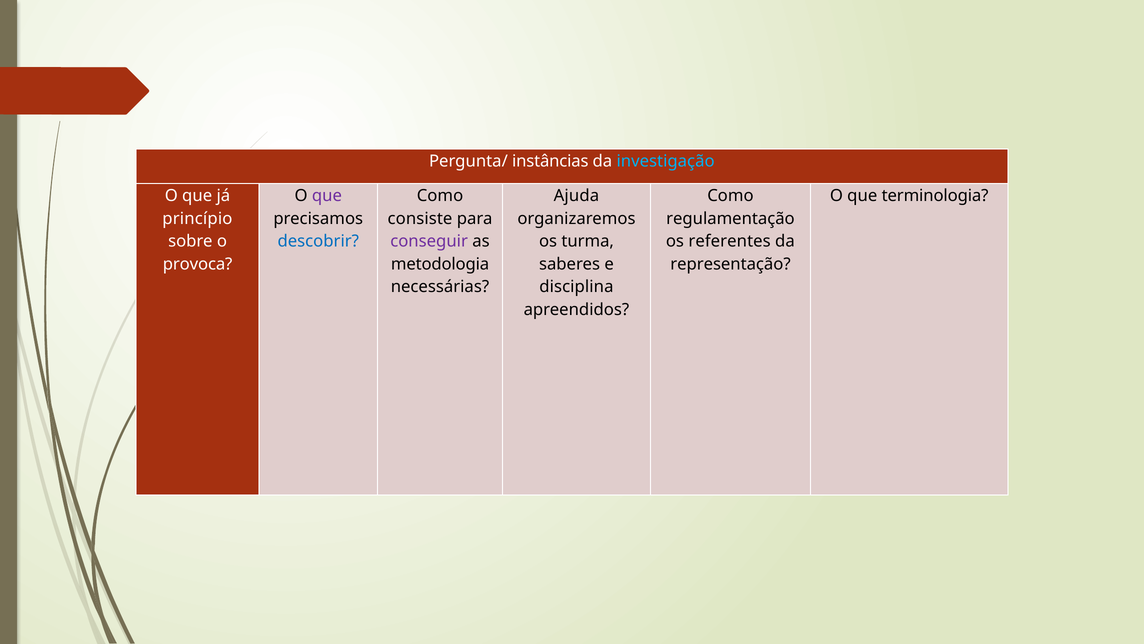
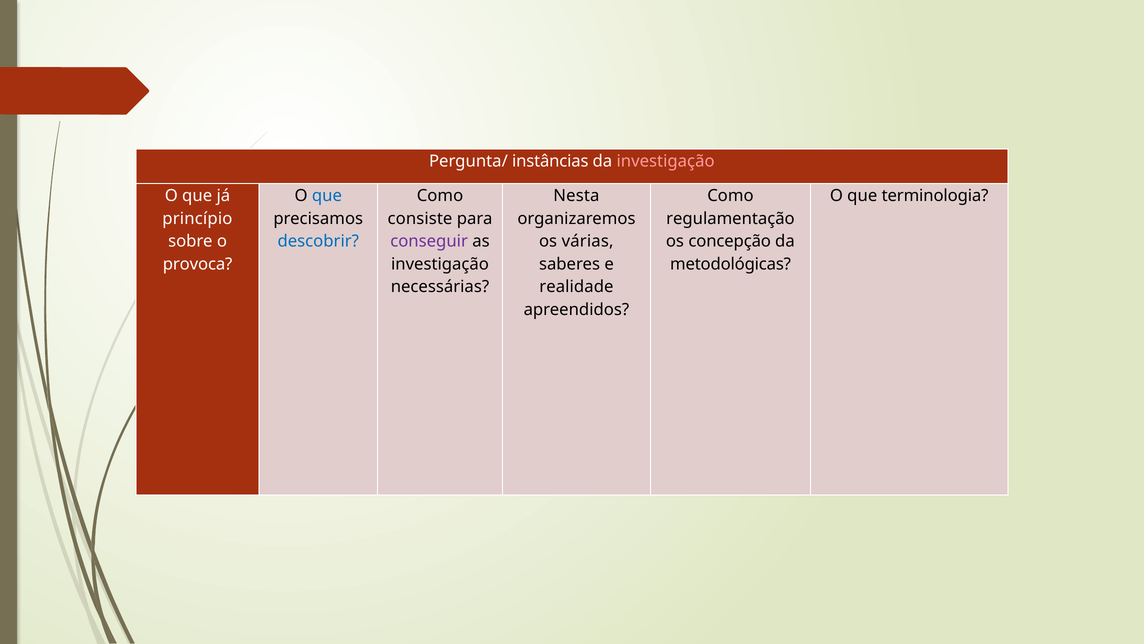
investigação colour: light blue -> pink (666, 161)
que colour: purple -> blue (327, 196)
Ajuda: Ajuda -> Nesta (576, 196)
turma: turma -> várias (588, 241)
referentes: referentes -> concepção (730, 241)
metodologia: metodologia -> investigação (440, 264)
representação: representação -> metodológicas (731, 264)
disciplina: disciplina -> realidade (576, 287)
